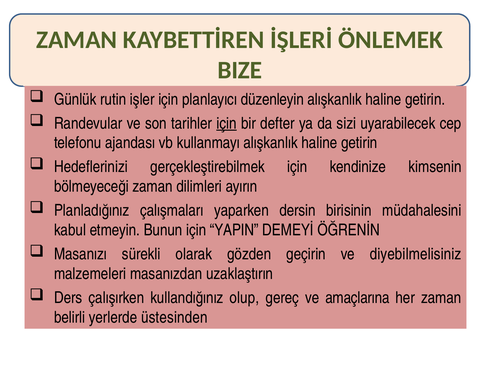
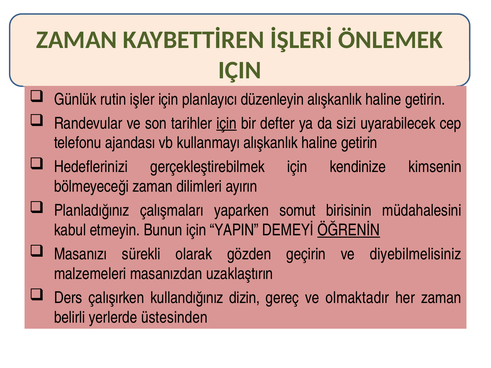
BIZE: BIZE -> IÇIN (240, 70)
dersin: dersin -> somut (298, 211)
ÖĞRENİN underline: none -> present (349, 230)
olup: olup -> dizin (245, 298)
amaçlarına: amaçlarına -> olmaktadır (357, 298)
